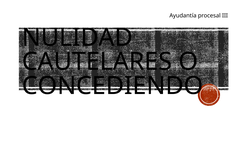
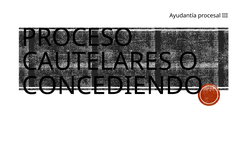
NULIDAD: NULIDAD -> PROCESO (77, 38)
